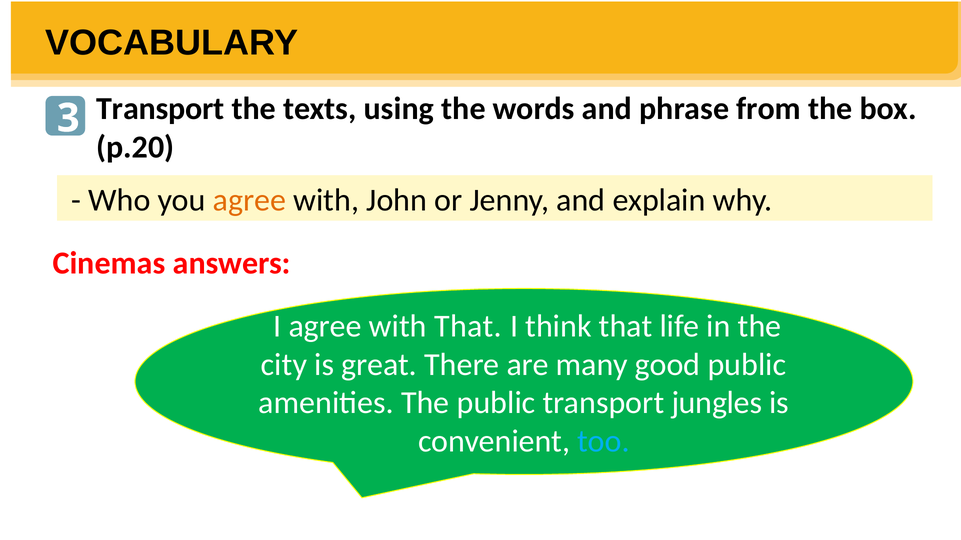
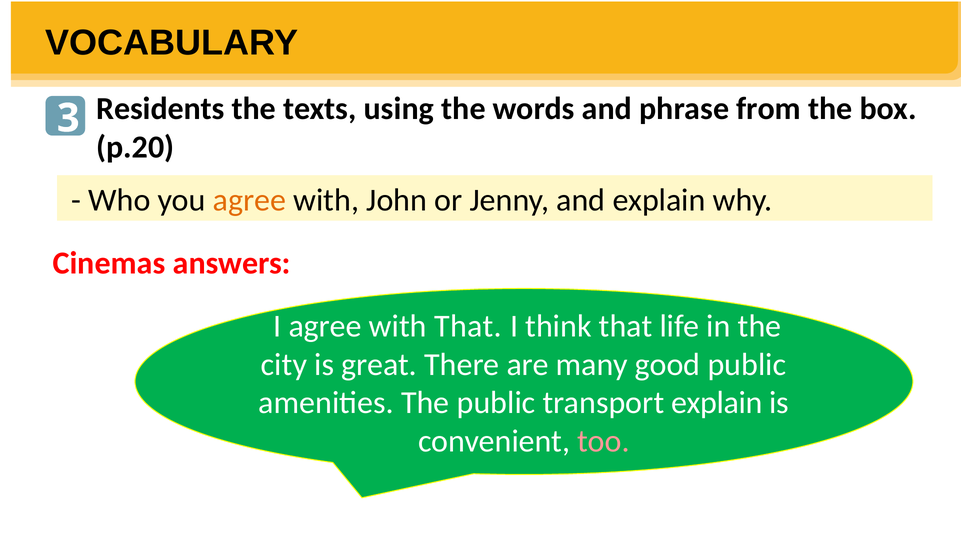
Transport: Transport -> Residents (160, 109)
transport jungles: jungles -> explain (717, 403)
too colour: light blue -> pink (604, 442)
